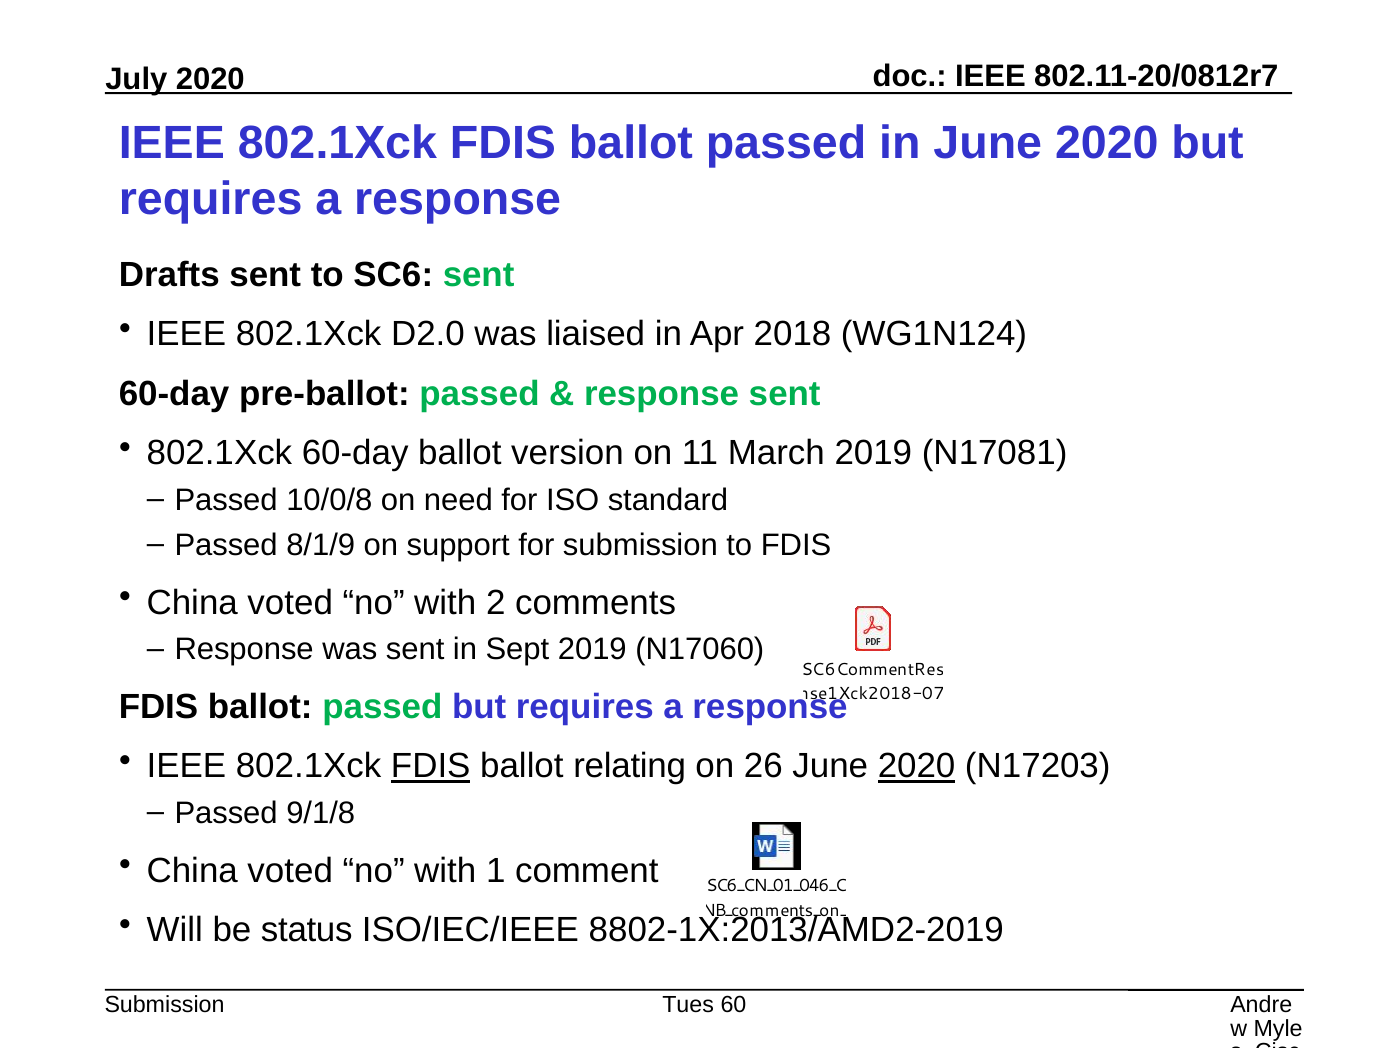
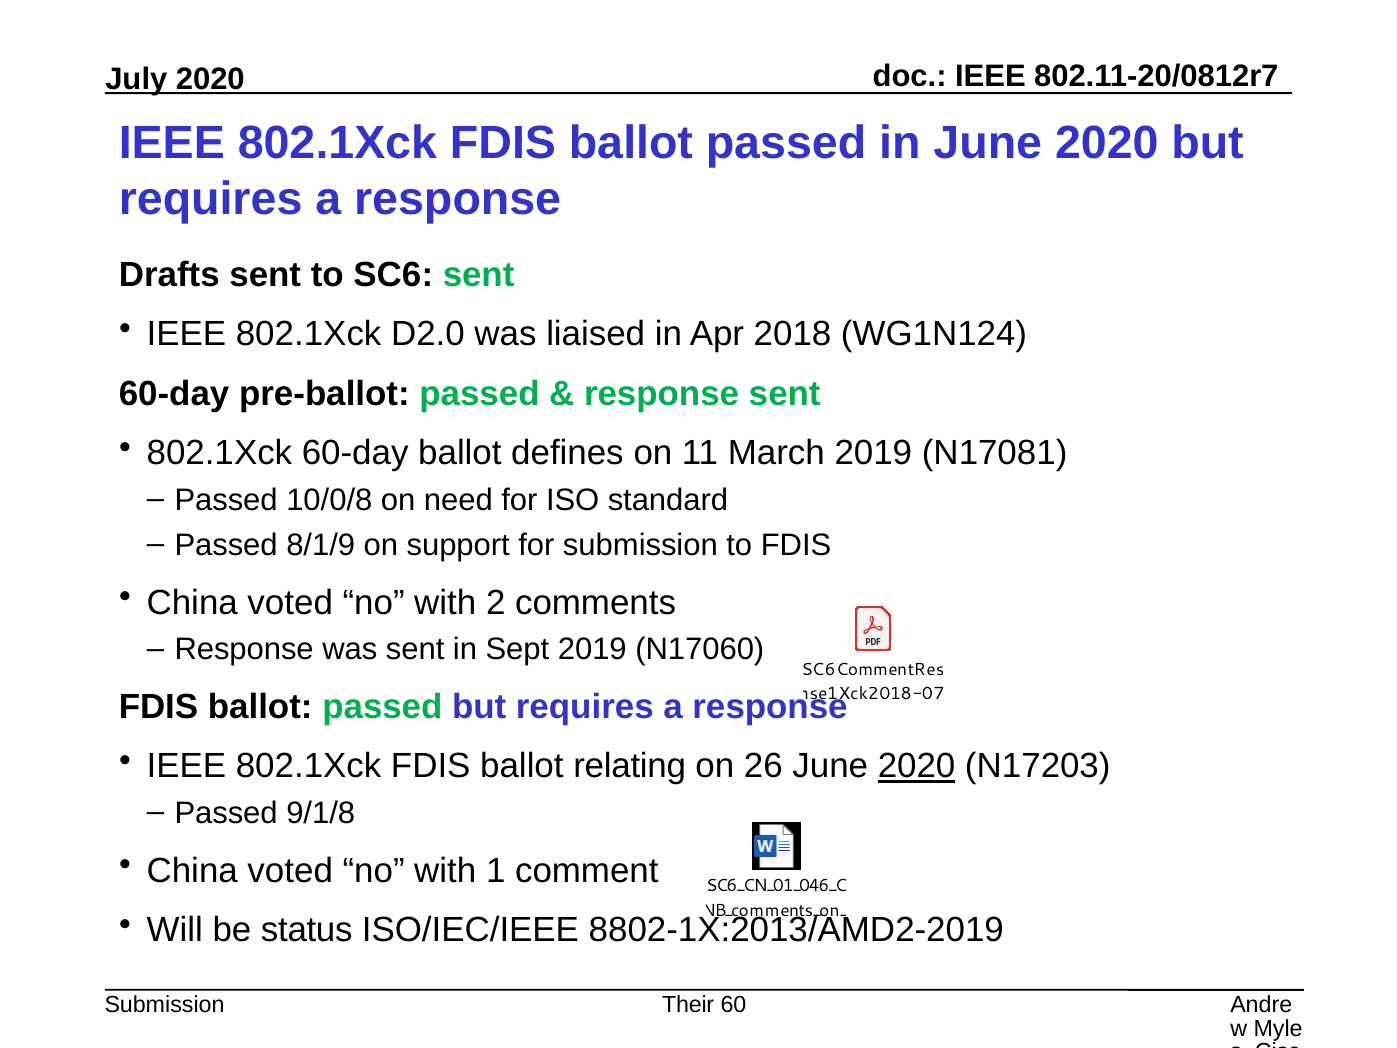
version: version -> defines (567, 453)
FDIS underline: present -> none (431, 766)
Tues: Tues -> Their (688, 1005)
